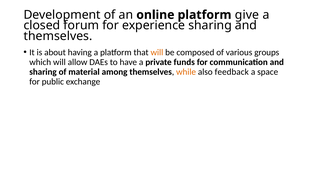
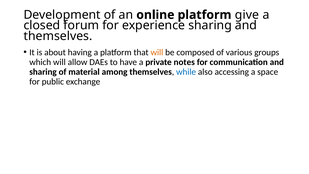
funds: funds -> notes (184, 62)
while colour: orange -> blue (186, 72)
feedback: feedback -> accessing (232, 72)
